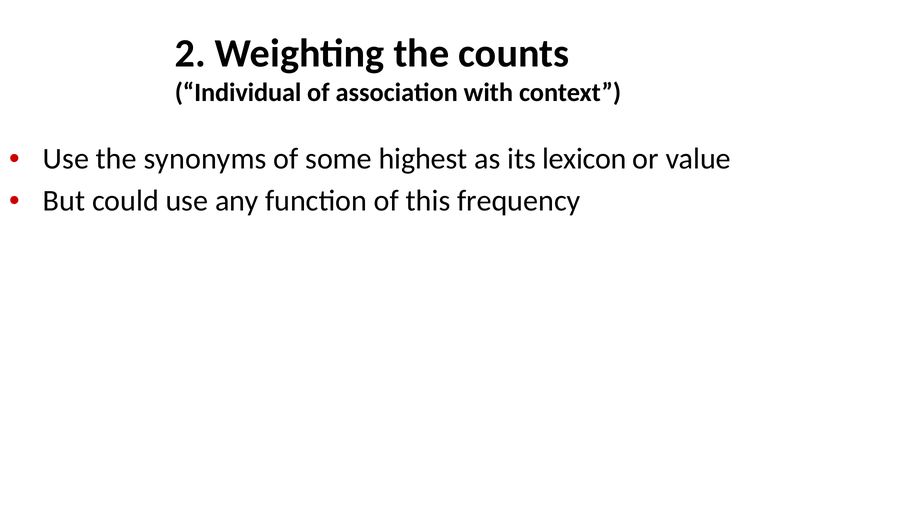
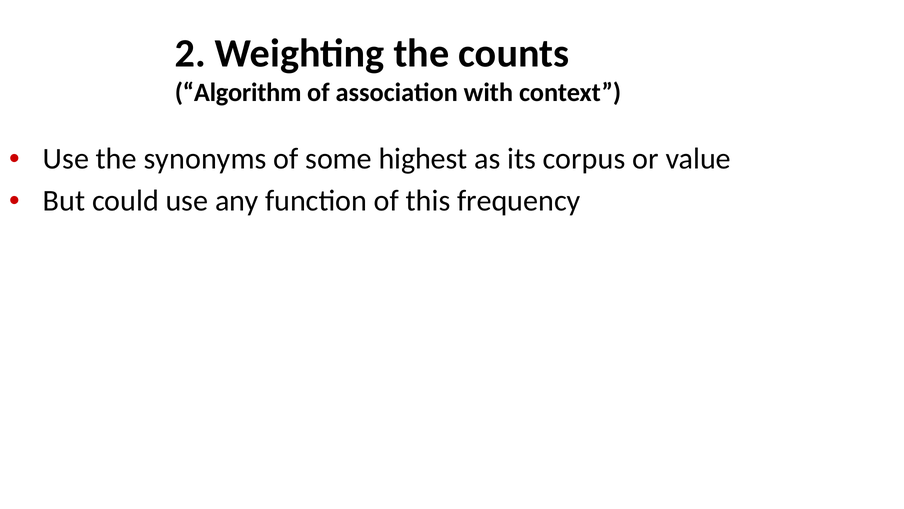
Individual: Individual -> Algorithm (238, 93)
lexicon: lexicon -> corpus (584, 158)
